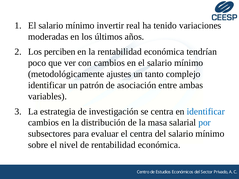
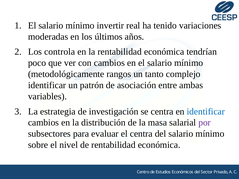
perciben: perciben -> controla (60, 52)
ajustes: ajustes -> rangos (119, 74)
por colour: blue -> purple (205, 123)
